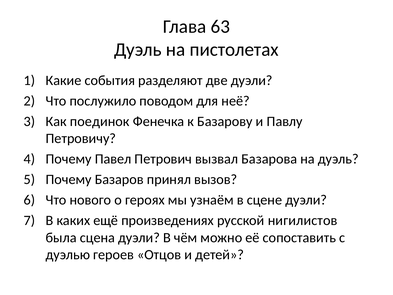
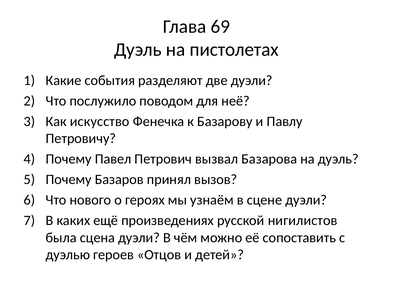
63: 63 -> 69 (220, 27)
поединок: поединок -> искусство (100, 121)
